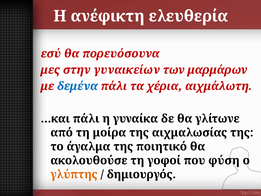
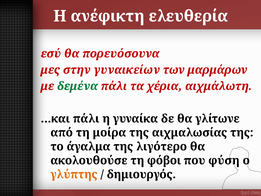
δεμένα colour: blue -> green (77, 86)
ποιητικό: ποιητικό -> λιγότερο (162, 146)
γοφοί: γοφοί -> φόβοι (164, 160)
